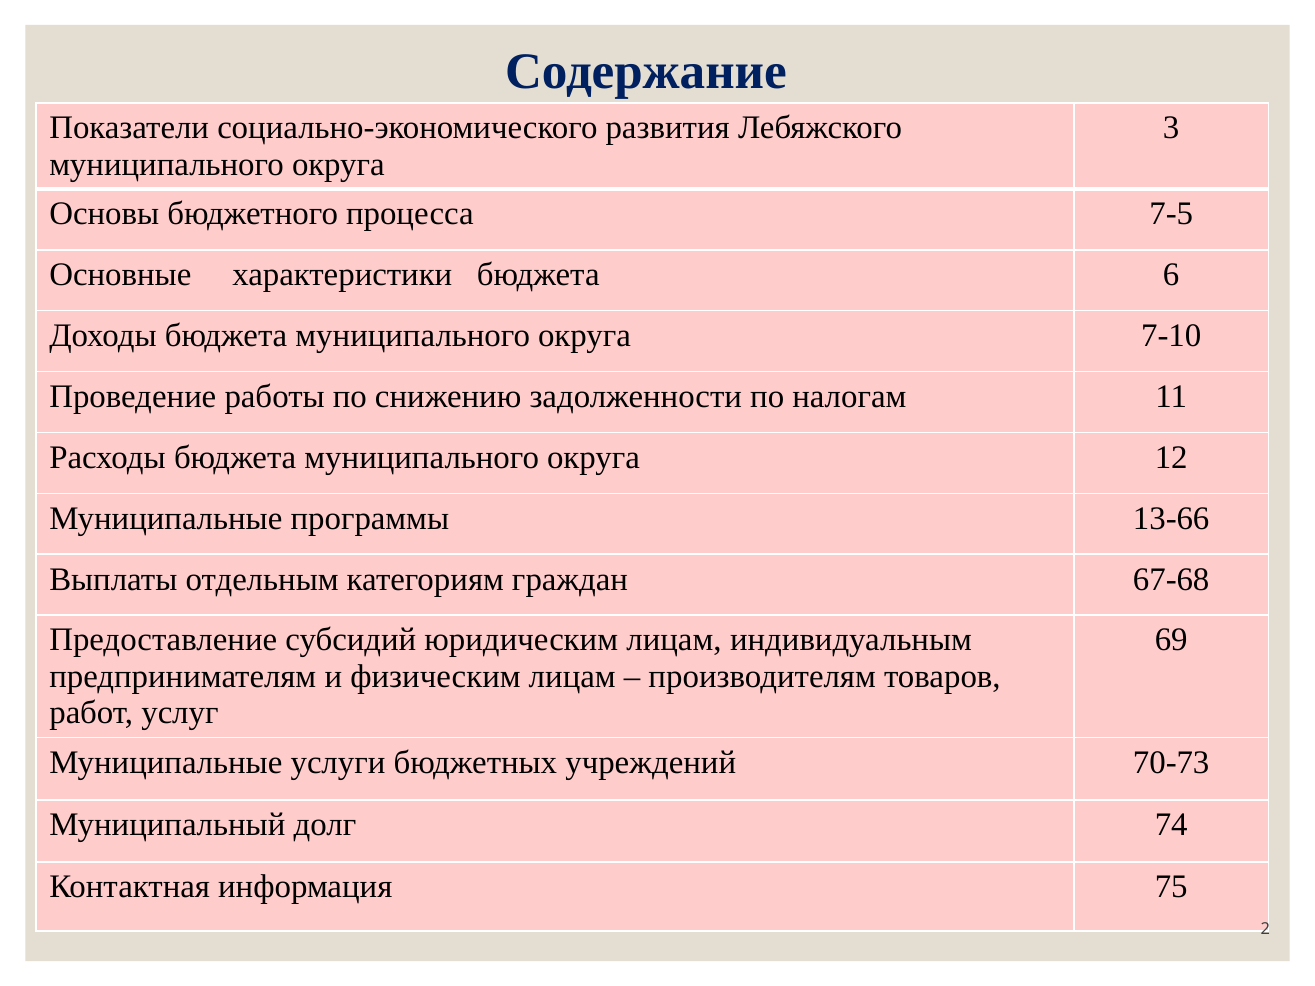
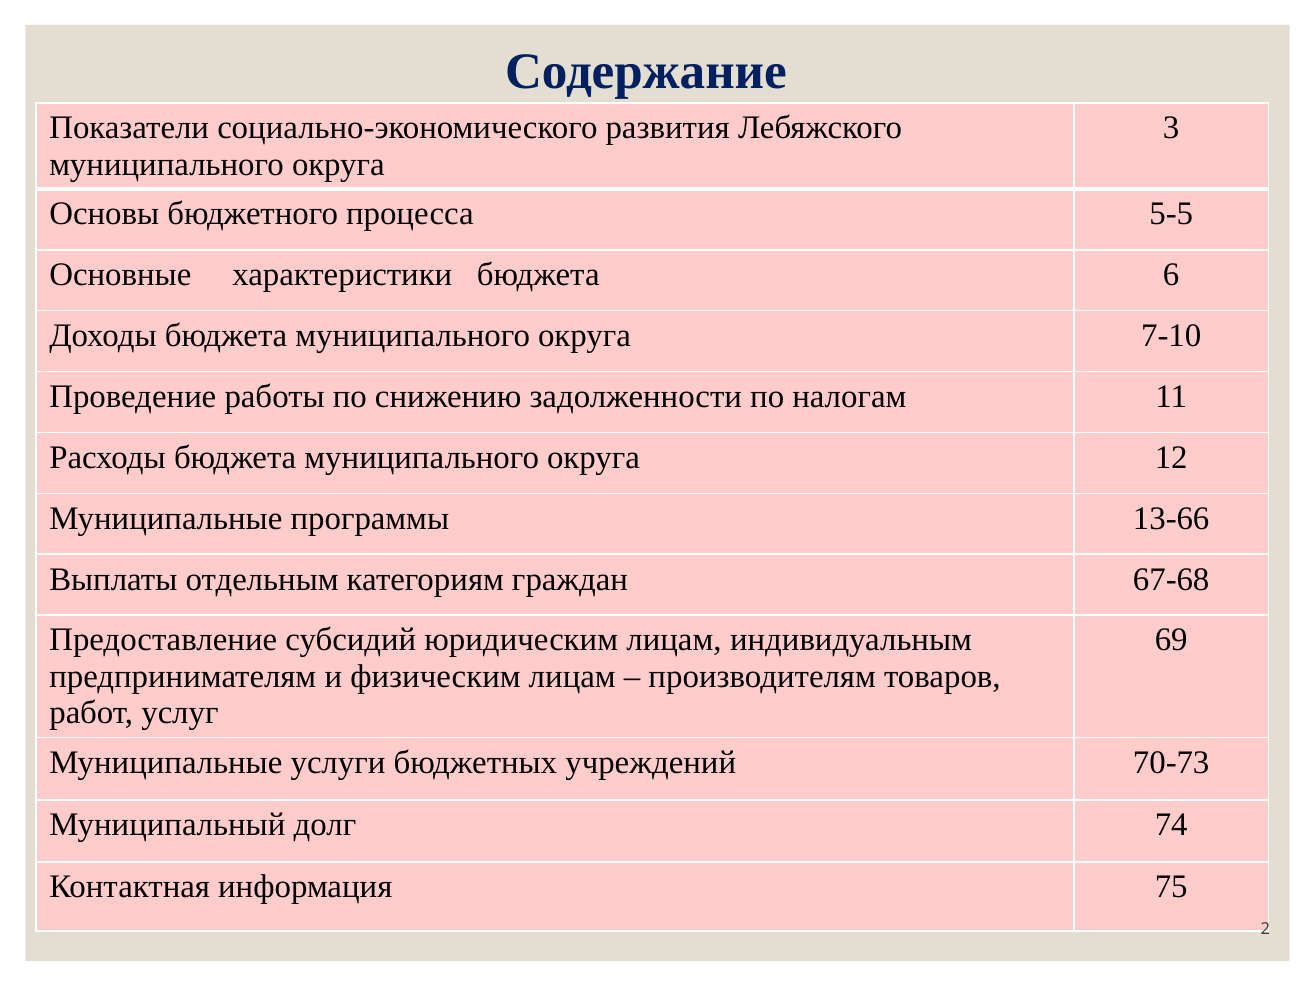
7-5: 7-5 -> 5-5 (1171, 214)
